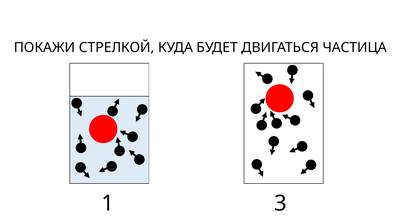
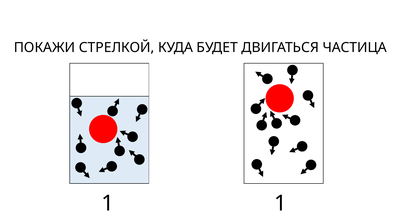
1 3: 3 -> 1 (280, 203)
